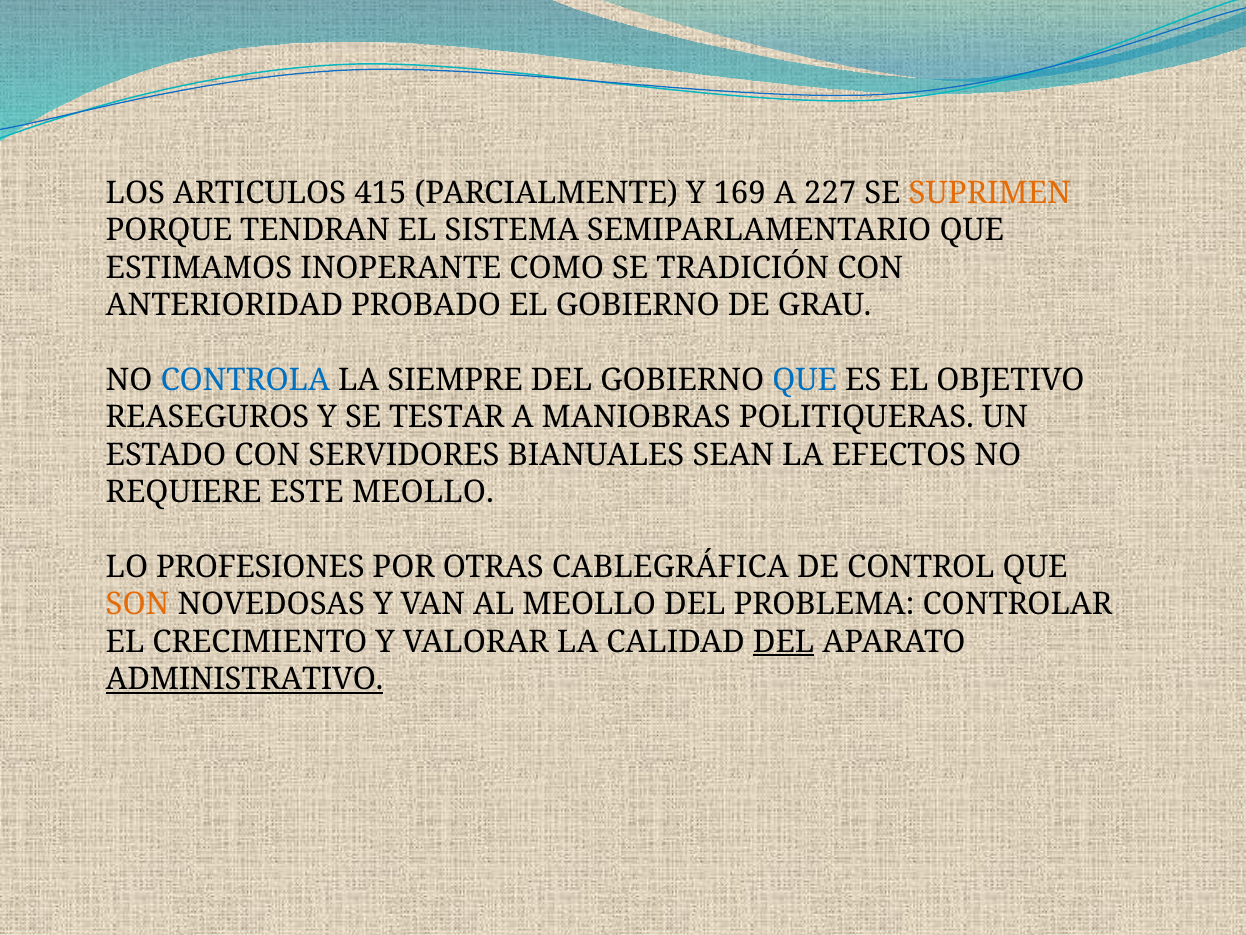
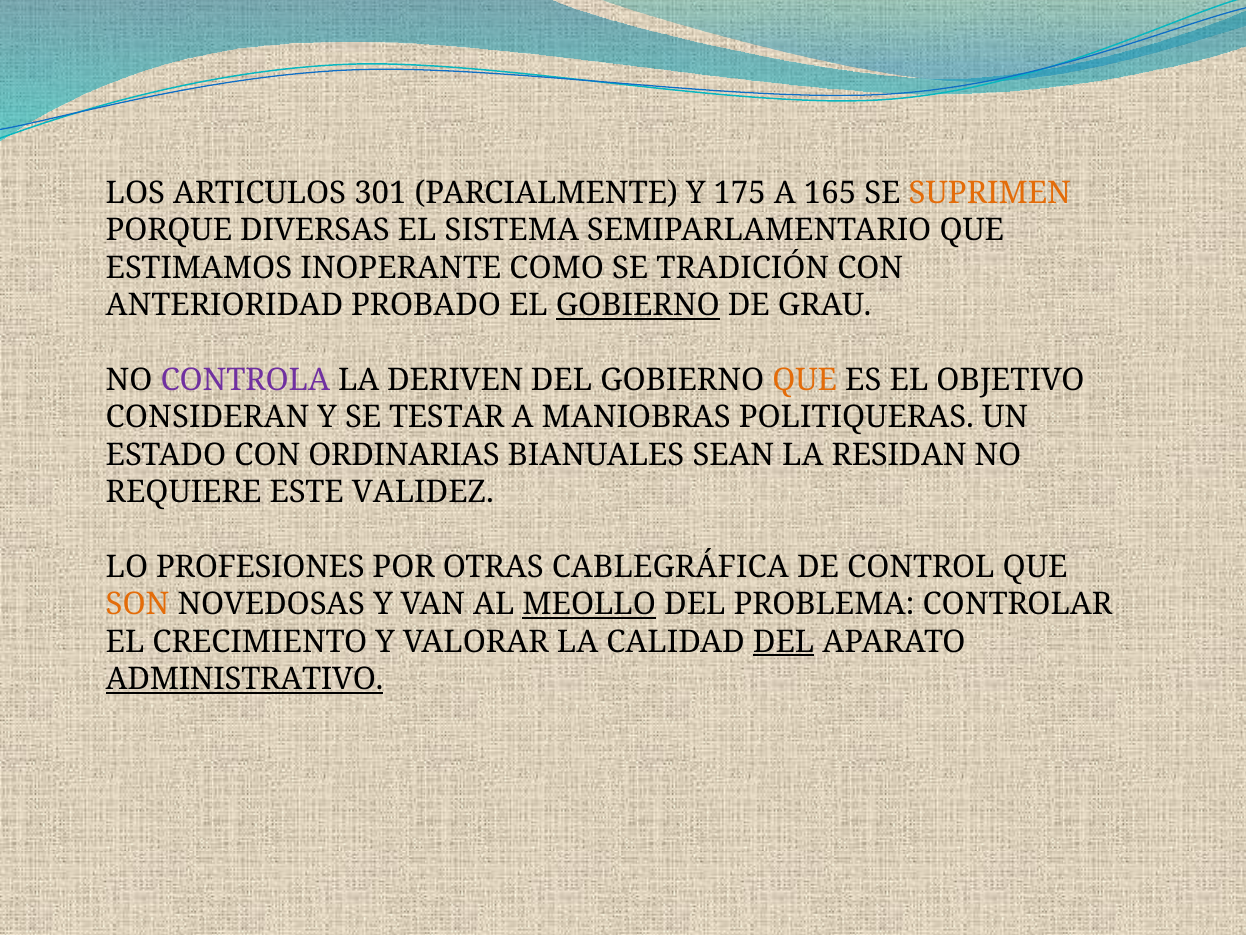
415: 415 -> 301 (380, 193)
169: 169 -> 175 (740, 193)
227: 227 -> 165 (830, 193)
TENDRAN: TENDRAN -> DIVERSAS (315, 230)
GOBIERNO underline: none -> present (638, 305)
CONTROLA colour: blue -> purple (245, 380)
SIEMPRE: SIEMPRE -> DERIVEN (455, 380)
QUE colour: blue -> orange (805, 380)
REASEGUROS: REASEGUROS -> CONSIDERAN (208, 417)
SERVIDORES: SERVIDORES -> ORDINARIAS (404, 455)
EFECTOS: EFECTOS -> RESIDAN (899, 455)
ESTE MEOLLO: MEOLLO -> VALIDEZ (423, 492)
MEOLLO underline: none -> present (589, 604)
